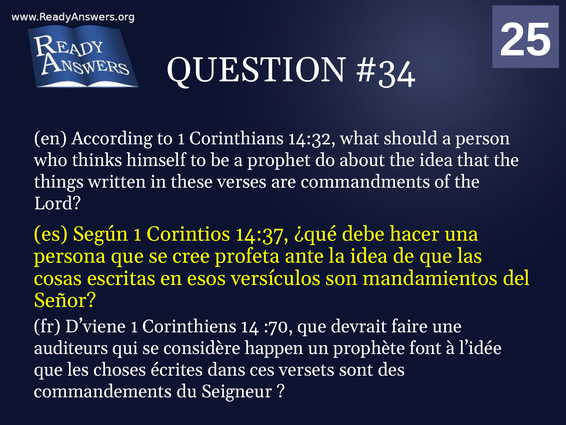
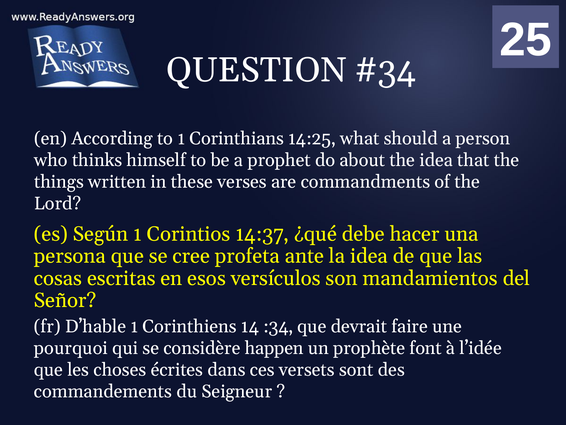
14:32: 14:32 -> 14:25 (312, 138)
D’viene: D’viene -> D’hable (96, 326)
:70: :70 -> :34 (278, 326)
auditeurs: auditeurs -> pourquoi (71, 348)
